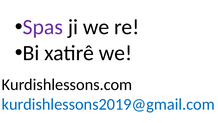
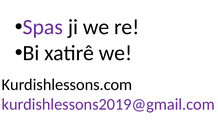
kurdishlessons2019@gmail.com colour: blue -> purple (108, 104)
